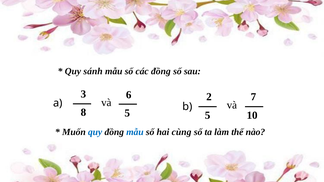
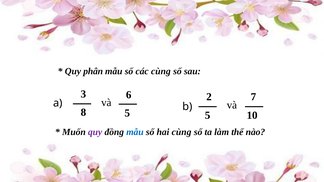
sánh: sánh -> phân (93, 71)
các đồng: đồng -> cùng (161, 71)
quy colour: blue -> purple (95, 132)
